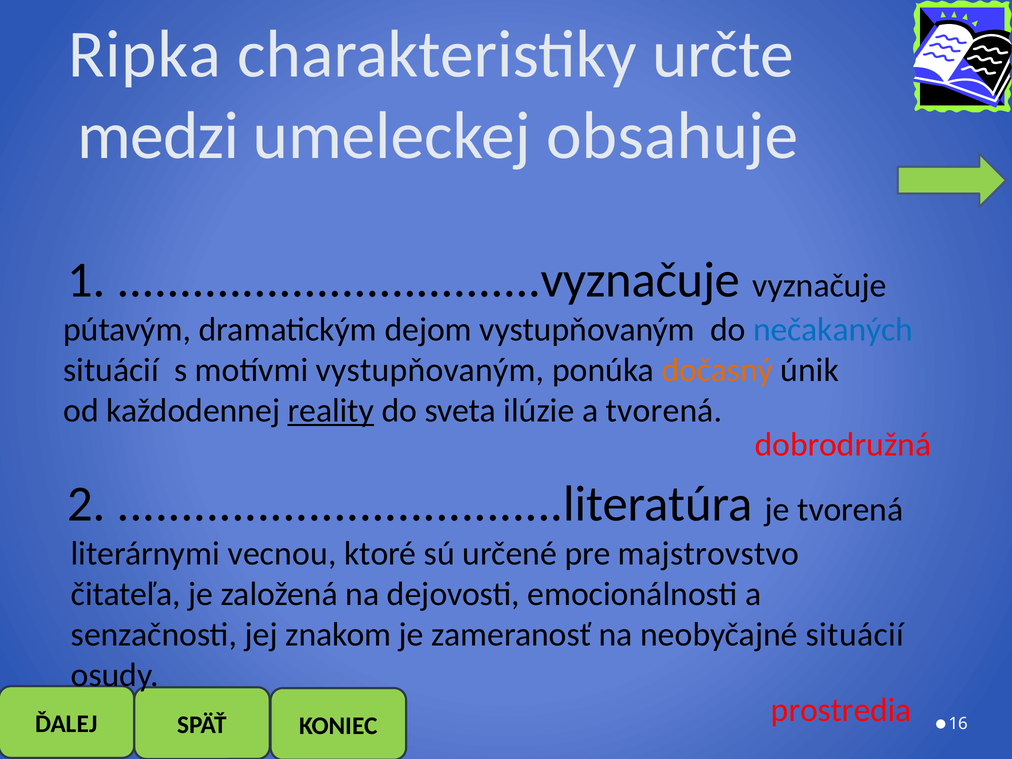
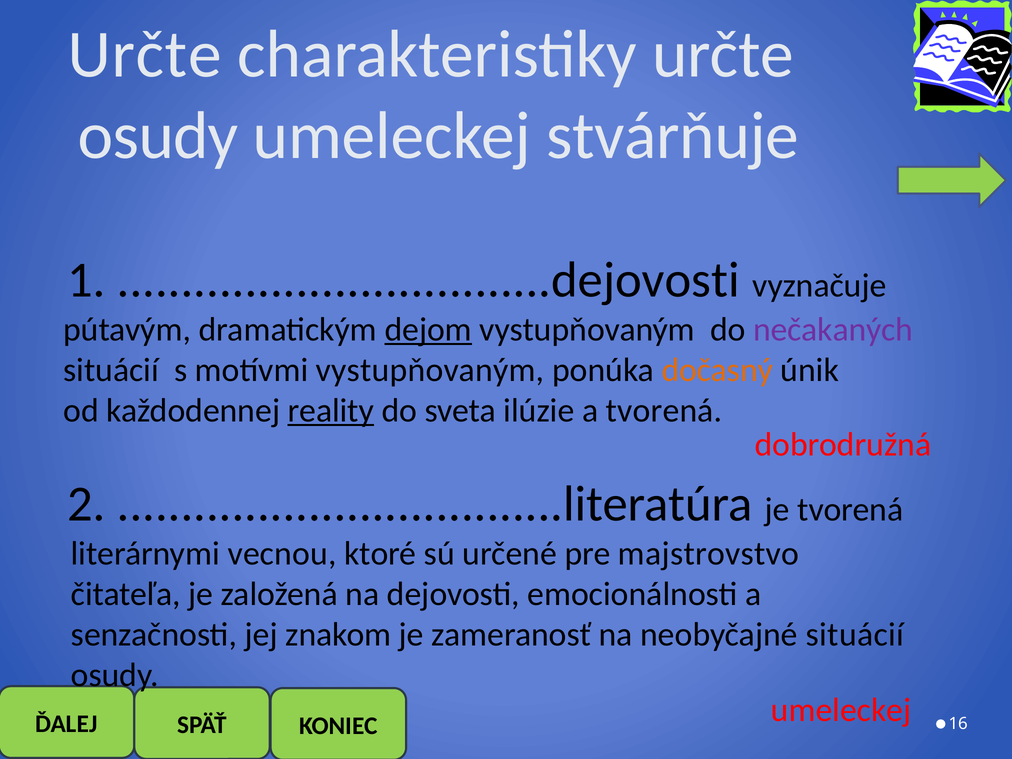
Ripka: Ripka -> Určte (145, 55)
medzi: medzi -> osudy (158, 136)
obsahuje: obsahuje -> stvárňuje (673, 136)
..................................vyznačuje: ..................................vyznačuje -> ..................................dejovosti (428, 280)
dejom underline: none -> present (428, 330)
nečakaných colour: blue -> purple (833, 330)
prostredia: prostredia -> umeleckej (841, 710)
